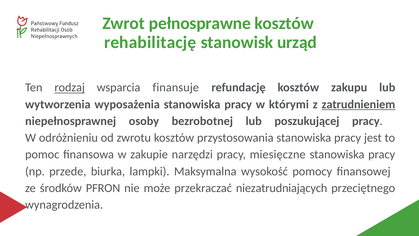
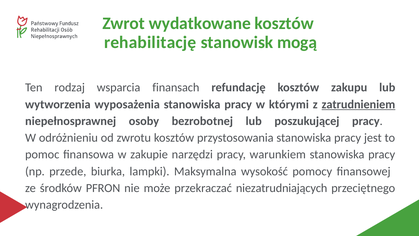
pełnosprawne: pełnosprawne -> wydatkowane (200, 23)
urząd: urząd -> mogą (297, 42)
rodzaj underline: present -> none (70, 88)
finansuje: finansuje -> finansach (176, 88)
miesięczne: miesięczne -> warunkiem (278, 154)
